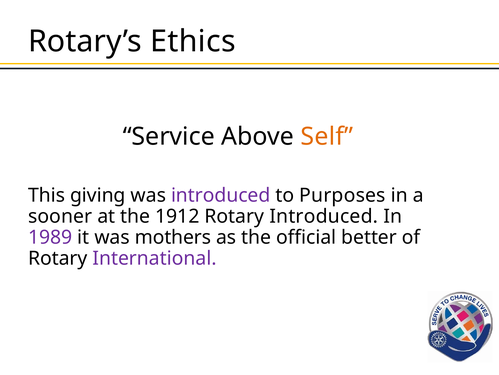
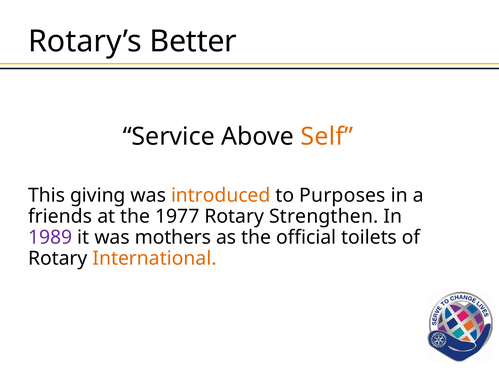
Ethics: Ethics -> Better (193, 41)
introduced colour: purple -> orange (221, 195)
sooner: sooner -> friends (60, 216)
1912: 1912 -> 1977 (177, 216)
Rotary Introduced: Introduced -> Strengthen (324, 216)
better: better -> toilets (369, 237)
International colour: purple -> orange (155, 258)
